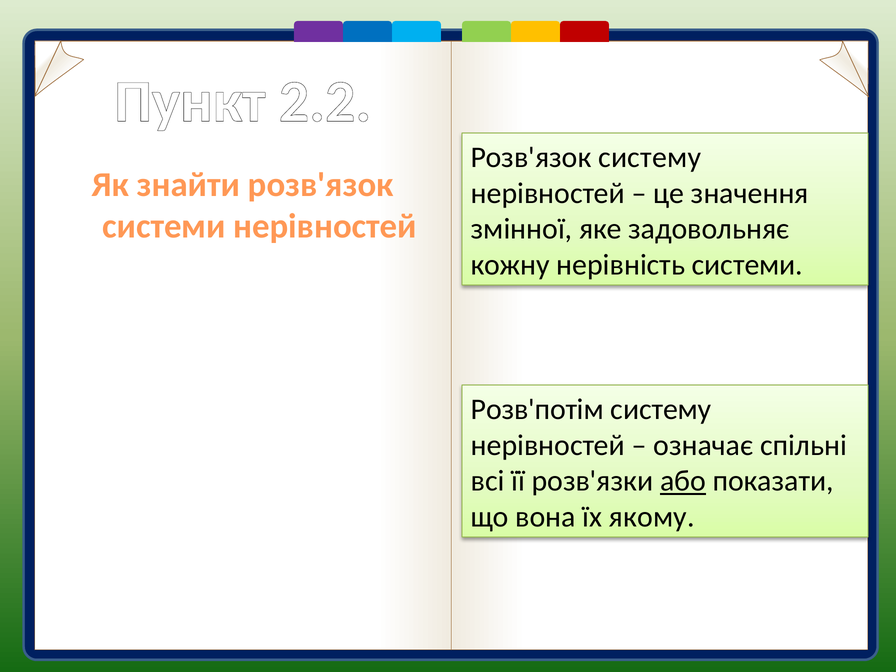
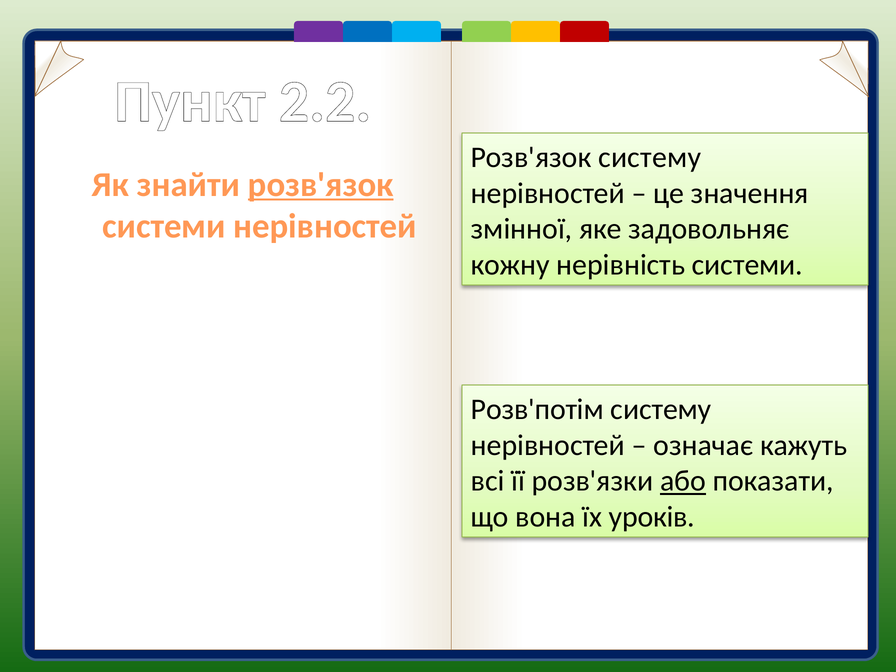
розв'язок underline: none -> present (321, 185)
спільні: спільні -> кажуть (804, 445)
якому: якому -> уроків (652, 517)
